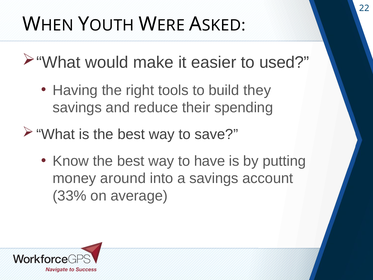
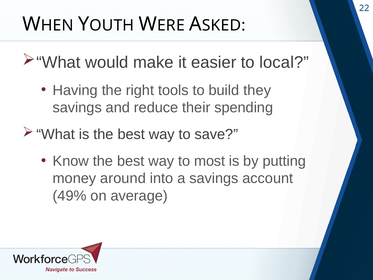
used: used -> local (284, 62)
have: have -> most (210, 161)
33%: 33% -> 49% (70, 196)
